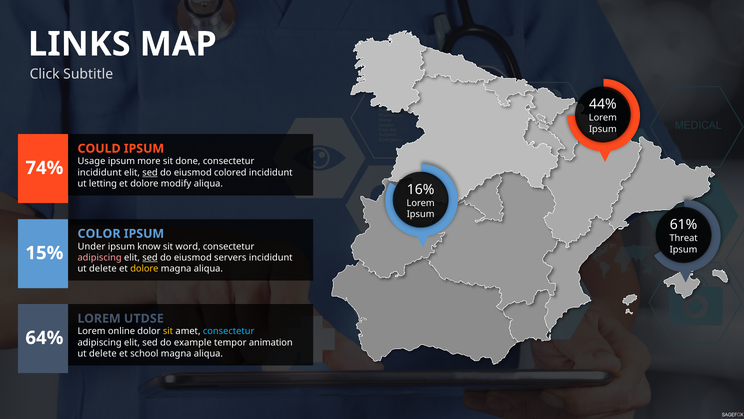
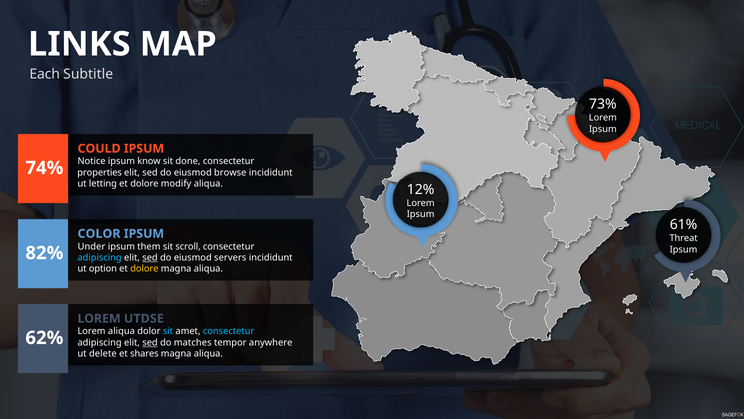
Click: Click -> Each (45, 74)
44%: 44% -> 73% (603, 104)
Usage: Usage -> Notice (92, 161)
more: more -> know (149, 161)
incididunt: incididunt -> properties (100, 172)
sed underline: present -> none (150, 172)
colored: colored -> browse (230, 172)
16%: 16% -> 12% (421, 189)
know: know -> them (149, 246)
word: word -> scroll (188, 246)
15%: 15% -> 82% (44, 253)
adipiscing colour: pink -> light blue (100, 257)
delete: delete -> option (103, 269)
Lorem online: online -> aliqua (121, 331)
sit colour: yellow -> light blue (168, 331)
64%: 64% -> 62% (44, 338)
sed underline: none -> present (150, 342)
example: example -> matches (193, 342)
animation: animation -> anywhere (271, 342)
school: school -> shares (144, 353)
